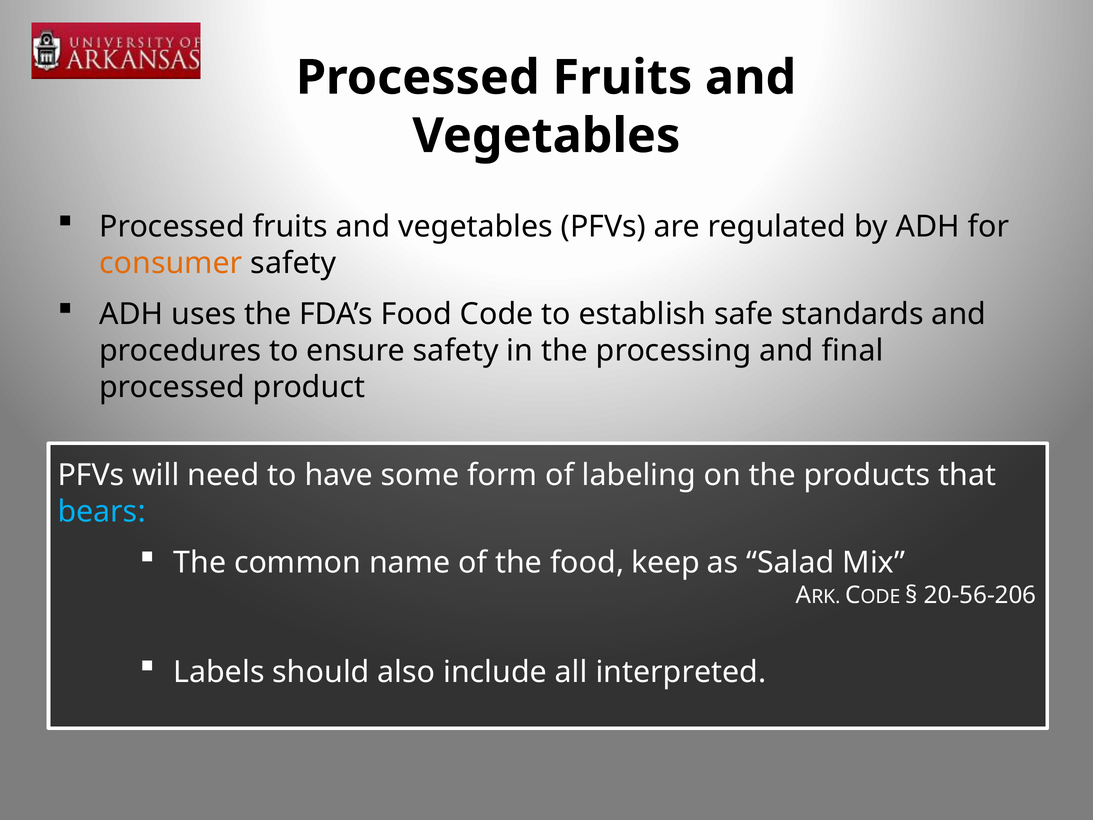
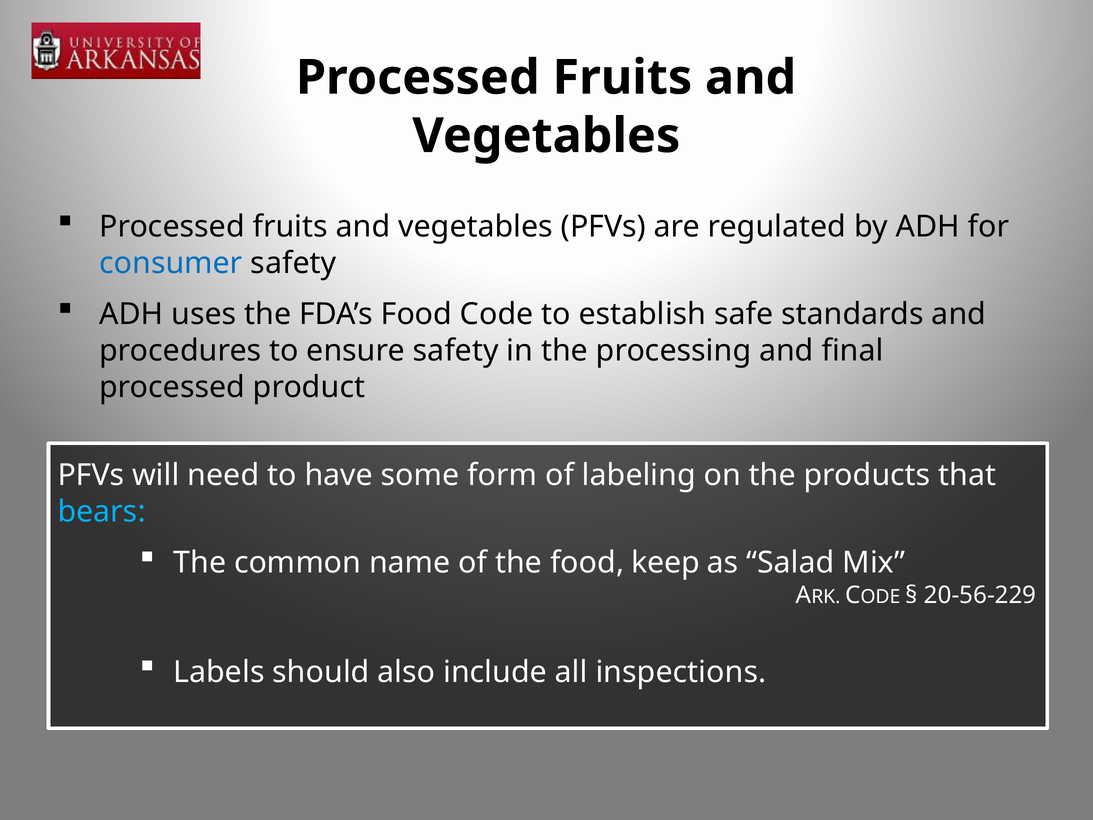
consumer colour: orange -> blue (171, 263)
20-56-206: 20-56-206 -> 20-56-229 (980, 595)
interpreted: interpreted -> inspections (681, 672)
